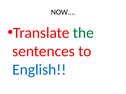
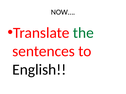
English colour: blue -> black (39, 70)
